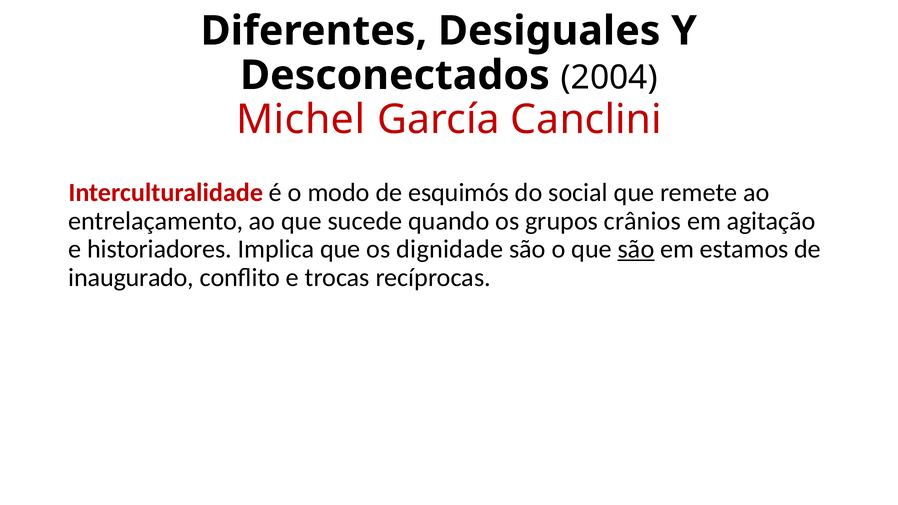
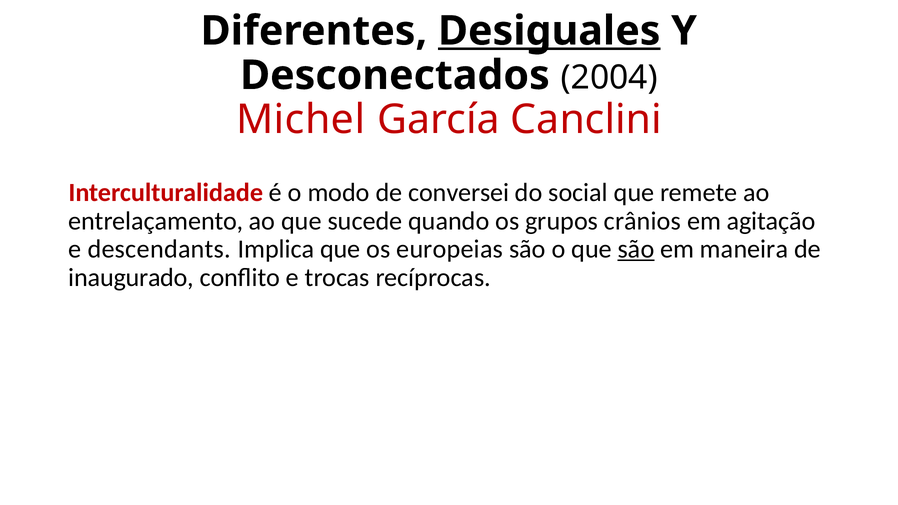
Desiguales underline: none -> present (549, 31)
esquimós: esquimós -> conversei (459, 193)
historiadores: historiadores -> descendants (159, 249)
dignidade: dignidade -> europeias (450, 249)
estamos: estamos -> maneira (744, 249)
